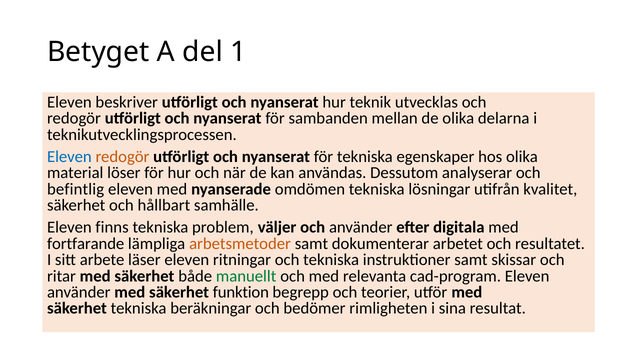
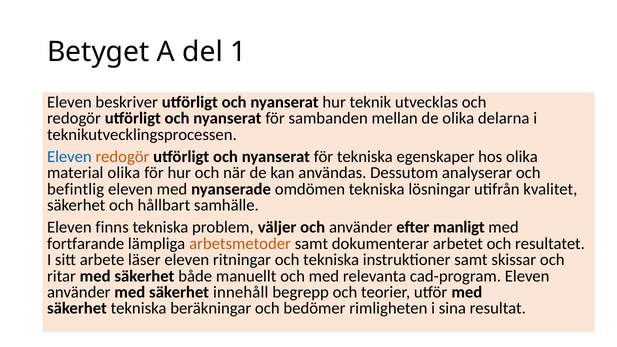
material löser: löser -> olika (124, 173)
digitala: digitala -> manligt (459, 227)
manuellt colour: green -> black (246, 276)
funktion: funktion -> innehåll (241, 292)
